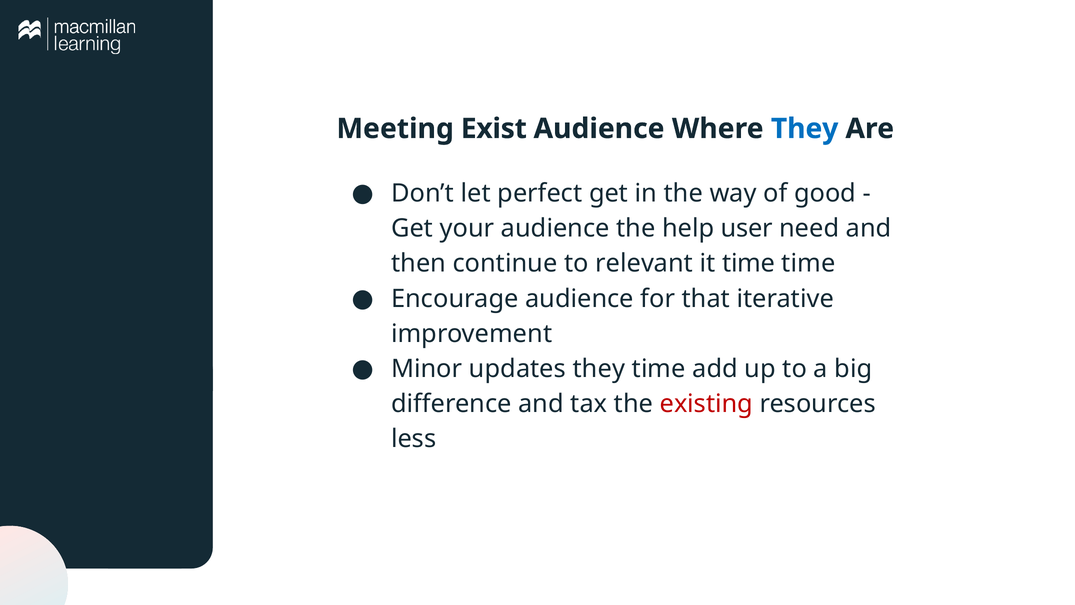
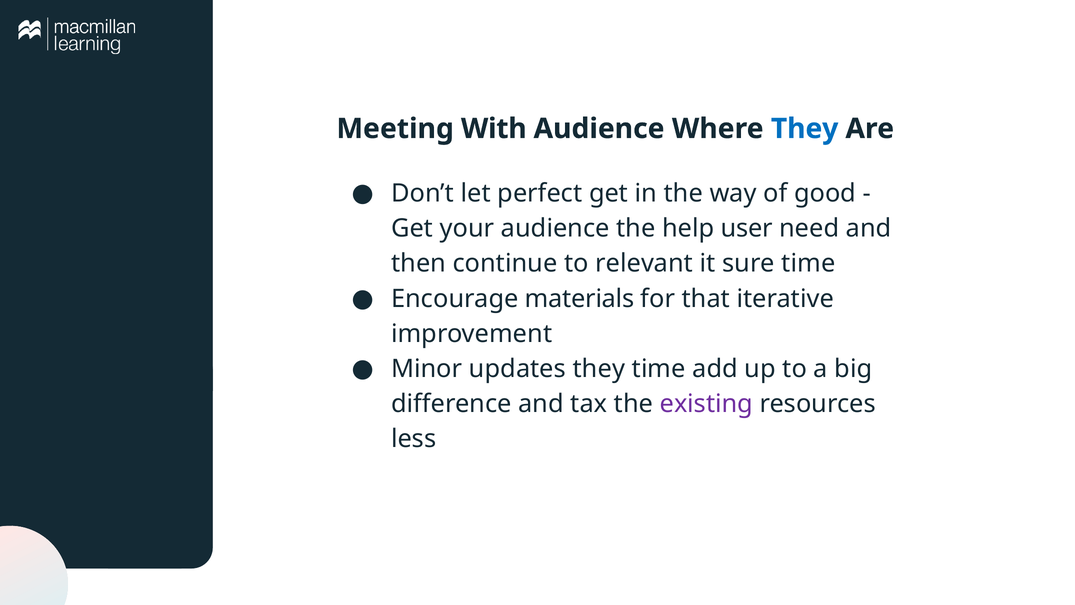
Exist: Exist -> With (494, 129)
it time: time -> sure (748, 263)
Encourage audience: audience -> materials (580, 299)
existing colour: red -> purple (706, 404)
